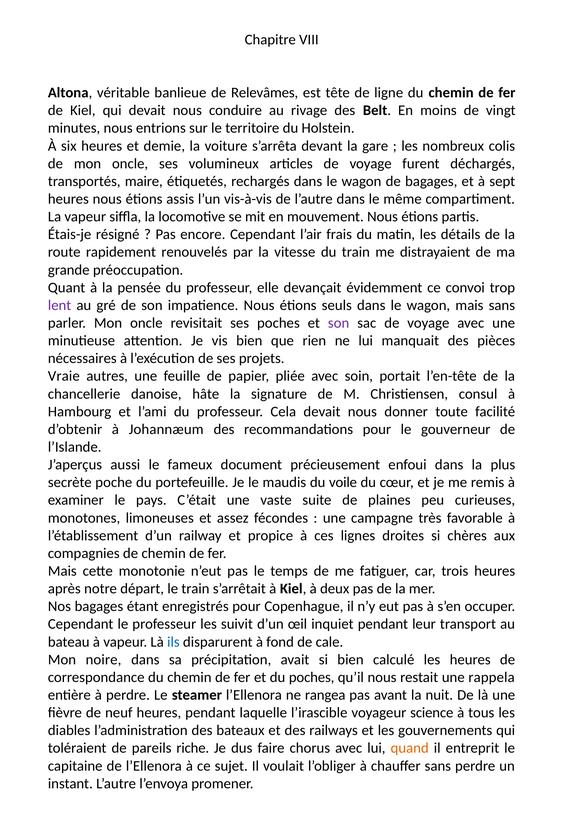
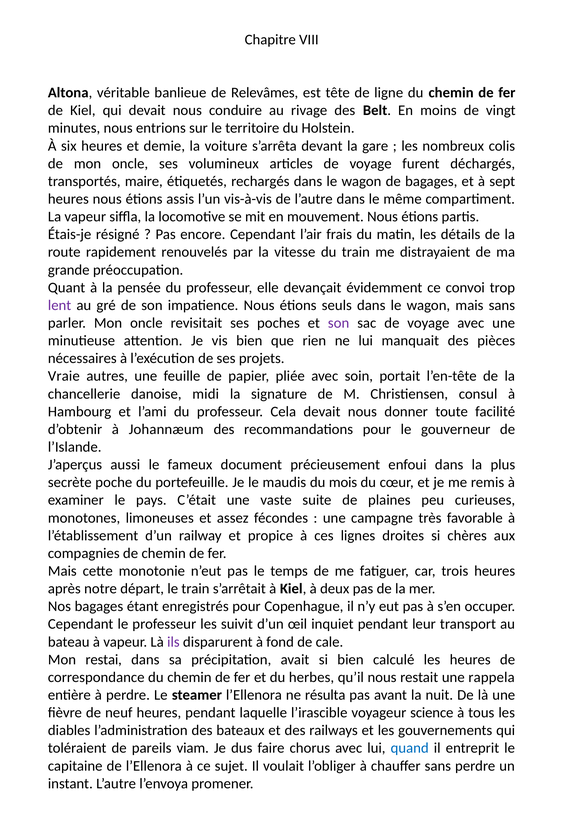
hâte: hâte -> midi (206, 394)
voile: voile -> mois (343, 482)
ils colour: blue -> purple (173, 642)
noire: noire -> restai (104, 659)
du poches: poches -> herbes (311, 677)
rangea: rangea -> résulta (325, 695)
riche: riche -> viam (193, 748)
quand colour: orange -> blue (410, 748)
